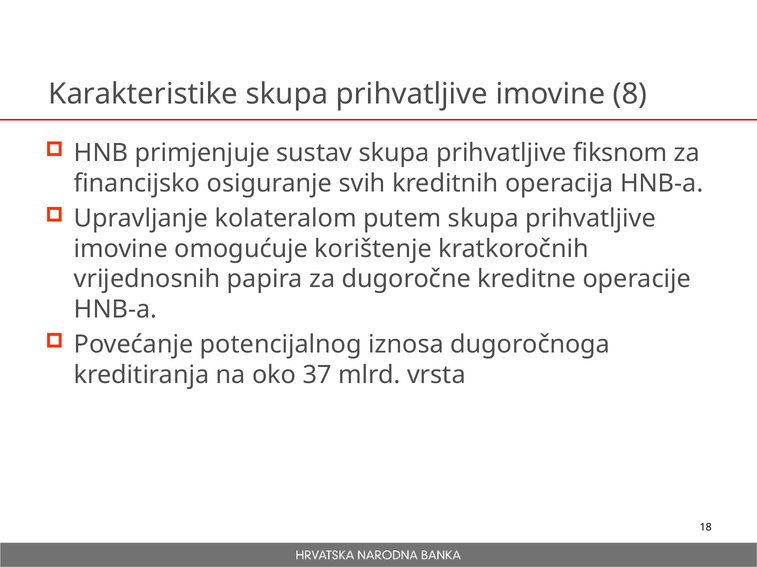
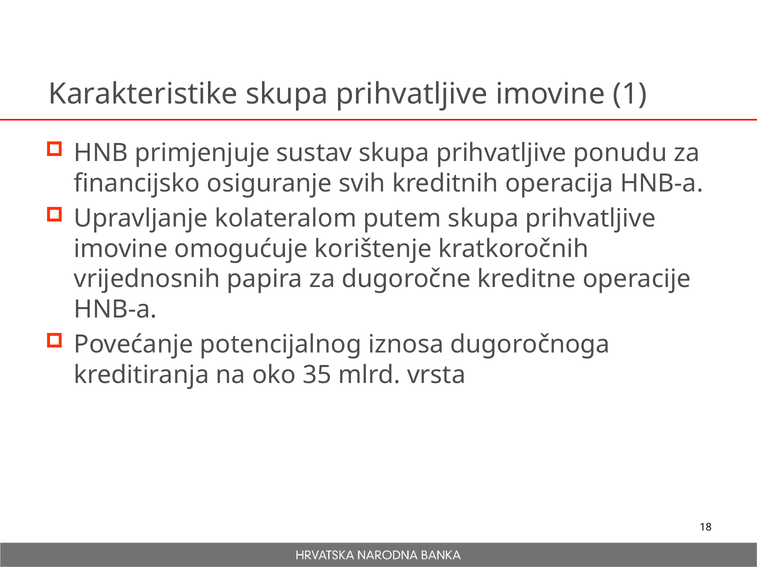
8: 8 -> 1 (630, 94)
fiksnom: fiksnom -> ponudu (620, 153)
37: 37 -> 35 (317, 375)
